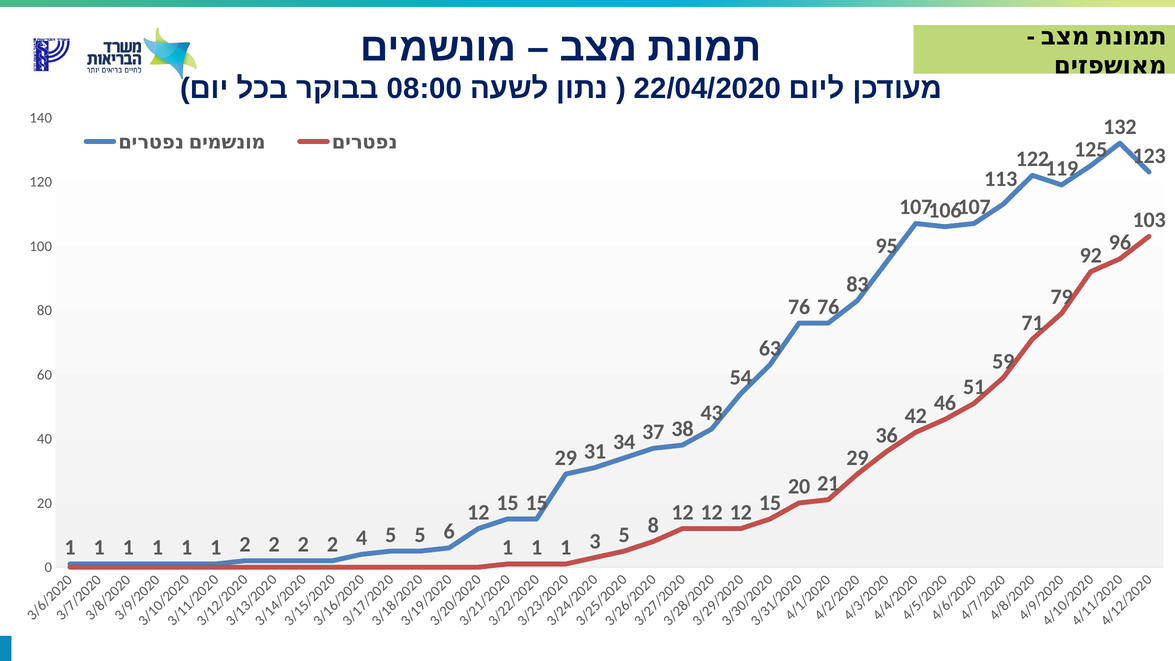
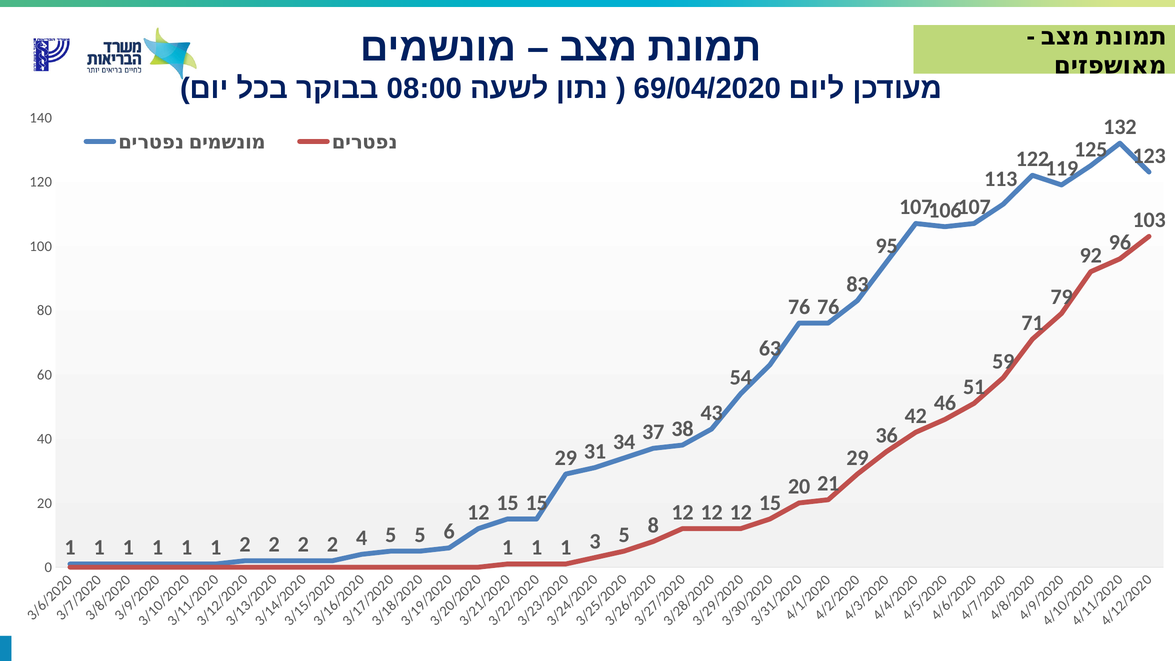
22/04/2020: 22/04/2020 -> 69/04/2020 (707, 88)
